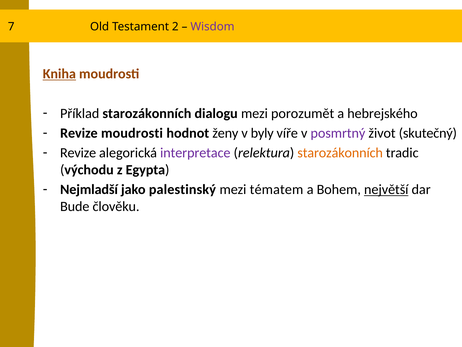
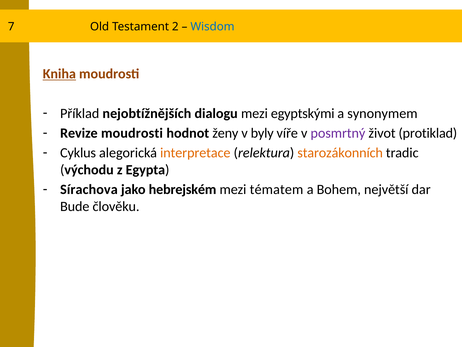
Wisdom colour: purple -> blue (212, 27)
Příklad starozákonních: starozákonních -> nejobtížnějších (147, 113)
porozumět: porozumět -> egyptskými (303, 113)
hebrejského: hebrejského -> synonymem (382, 113)
skutečný: skutečný -> protiklad (428, 133)
Revize: Revize -> Cyklus (78, 153)
interpretace colour: purple -> orange (195, 153)
Nejmladší: Nejmladší -> Sírachova (89, 189)
palestinský: palestinský -> hebrejském (183, 189)
největší underline: present -> none (386, 189)
